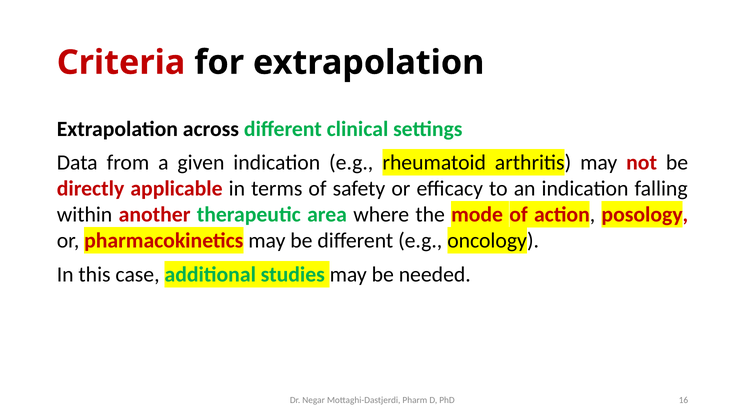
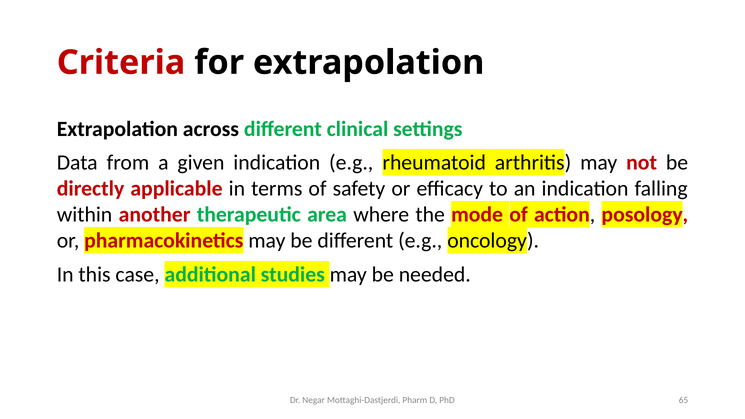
16: 16 -> 65 (683, 400)
